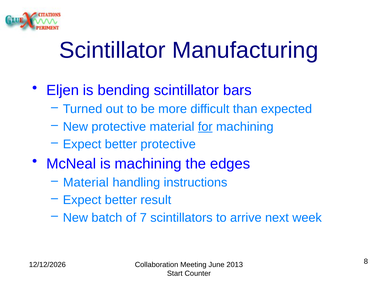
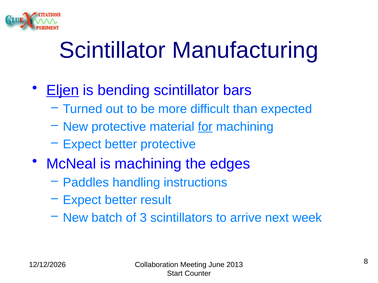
Eljen underline: none -> present (63, 90)
Material: Material -> Paddles (86, 183)
7: 7 -> 3 (143, 218)
